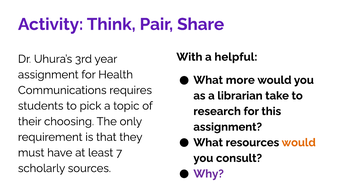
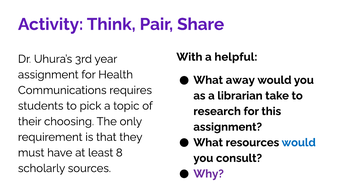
more: more -> away (240, 80)
would colour: orange -> blue (299, 143)
7: 7 -> 8 (119, 153)
